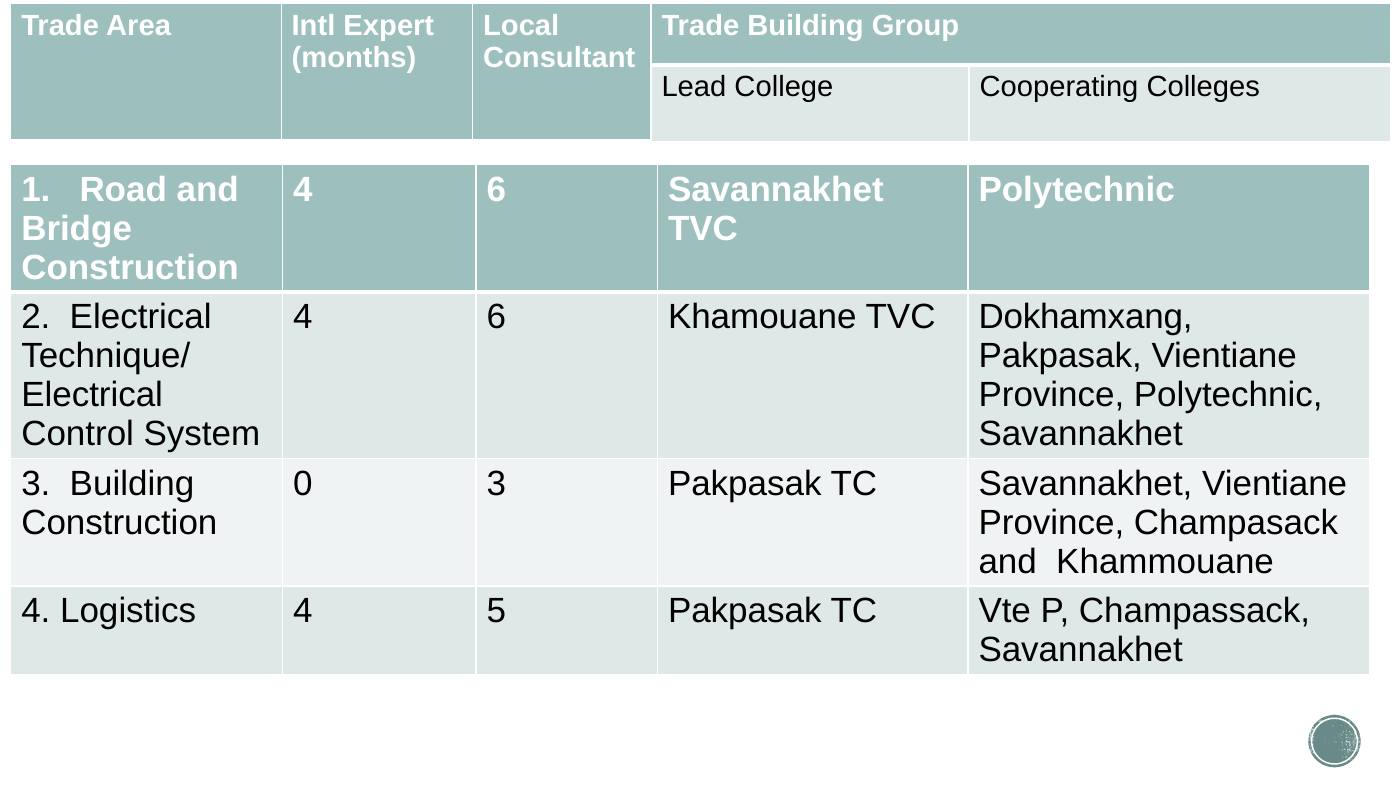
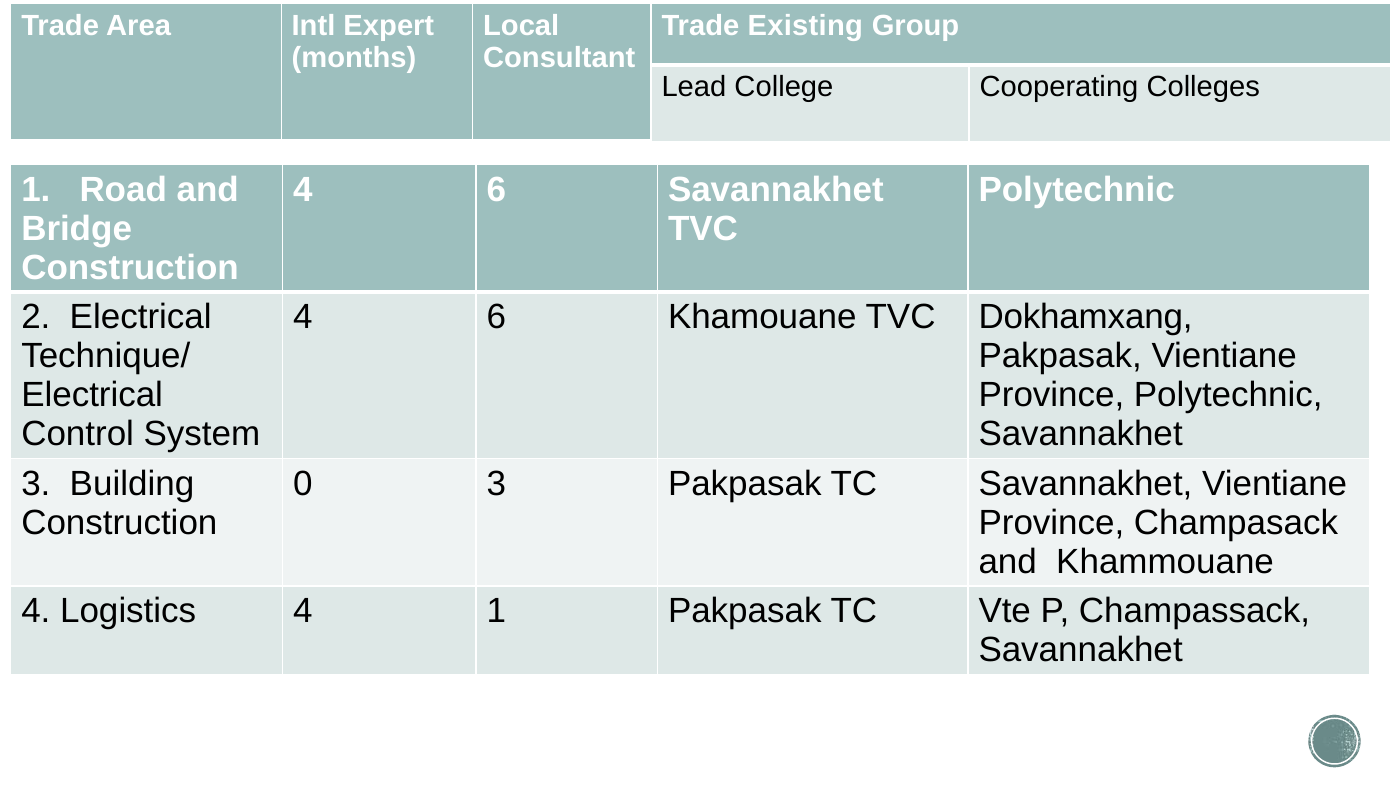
Trade Building: Building -> Existing (805, 26)
4 5: 5 -> 1 (496, 611)
